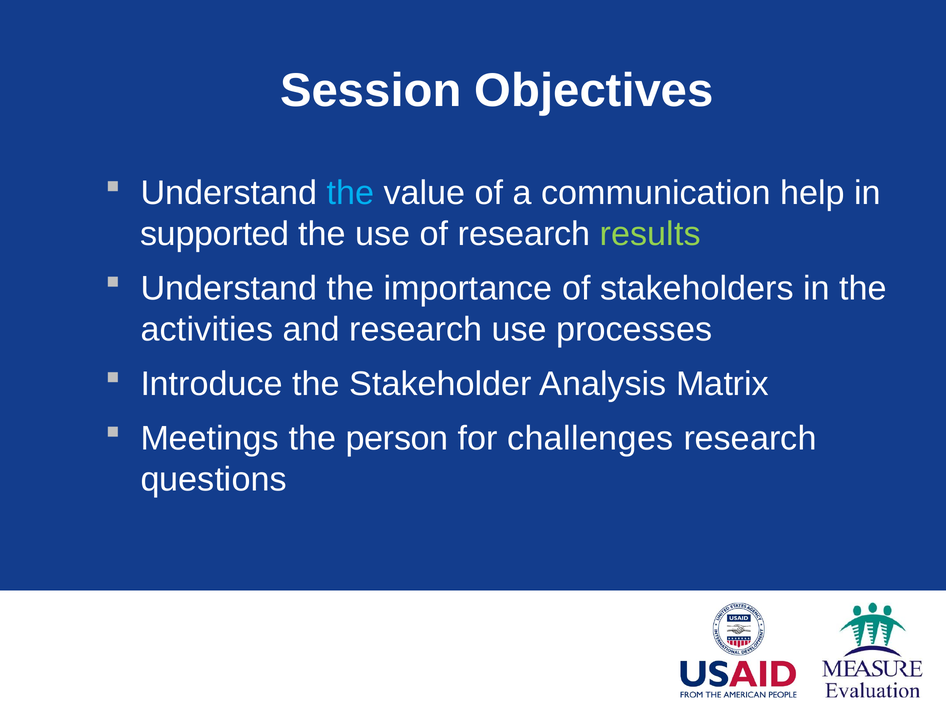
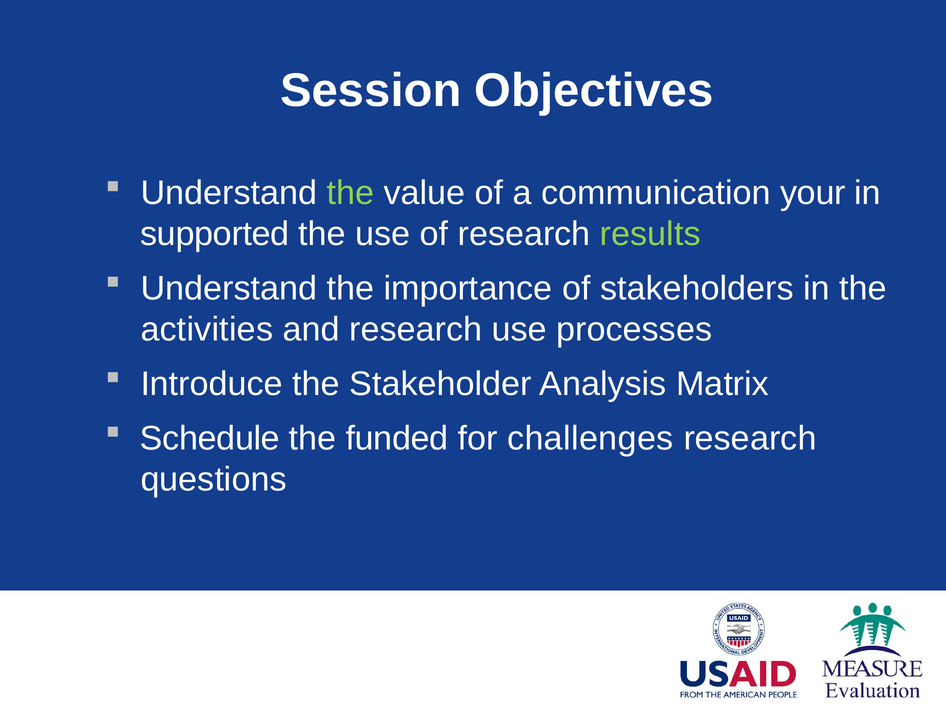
the colour: light blue -> light green (350, 193)
help: help -> your (813, 193)
Meetings: Meetings -> Schedule (210, 439)
person: person -> funded (397, 439)
